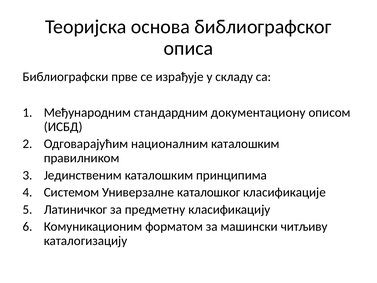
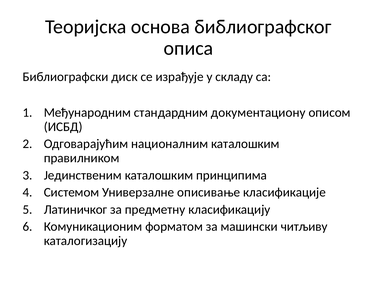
прве: прве -> диск (124, 77)
каталошког: каталошког -> описивање (209, 192)
